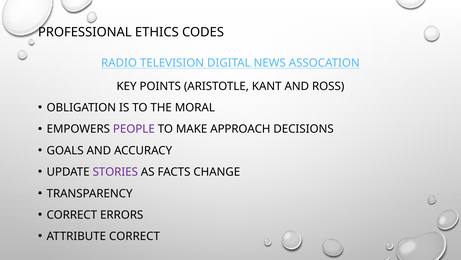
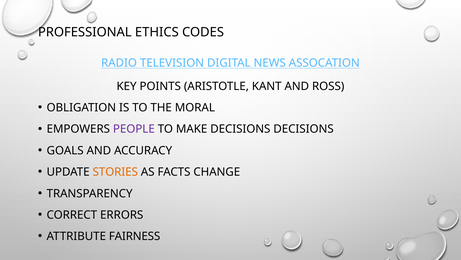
MAKE APPROACH: APPROACH -> DECISIONS (240, 129)
STORIES colour: purple -> orange (115, 172)
ATTRIBUTE CORRECT: CORRECT -> FAIRNESS (135, 236)
